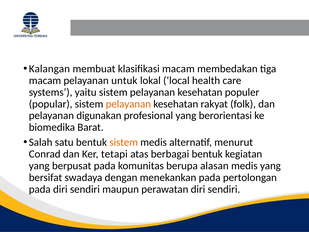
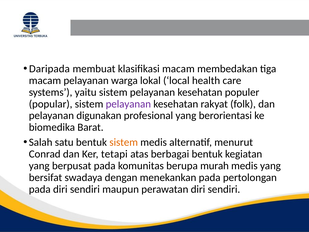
Kalangan: Kalangan -> Daripada (49, 69)
untuk: untuk -> warga (124, 80)
pelayanan colour: orange -> purple (128, 104)
alasan: alasan -> murah (215, 165)
